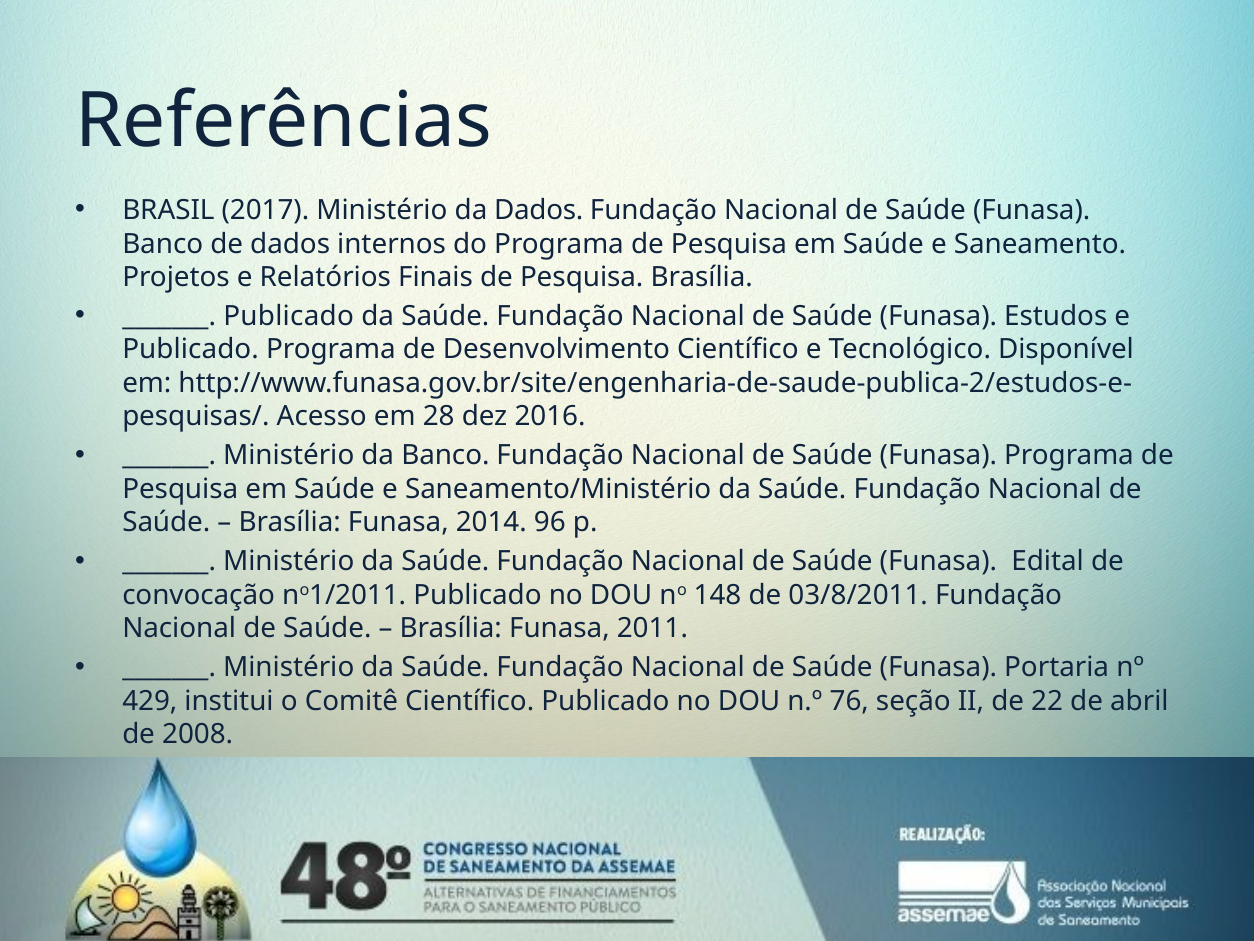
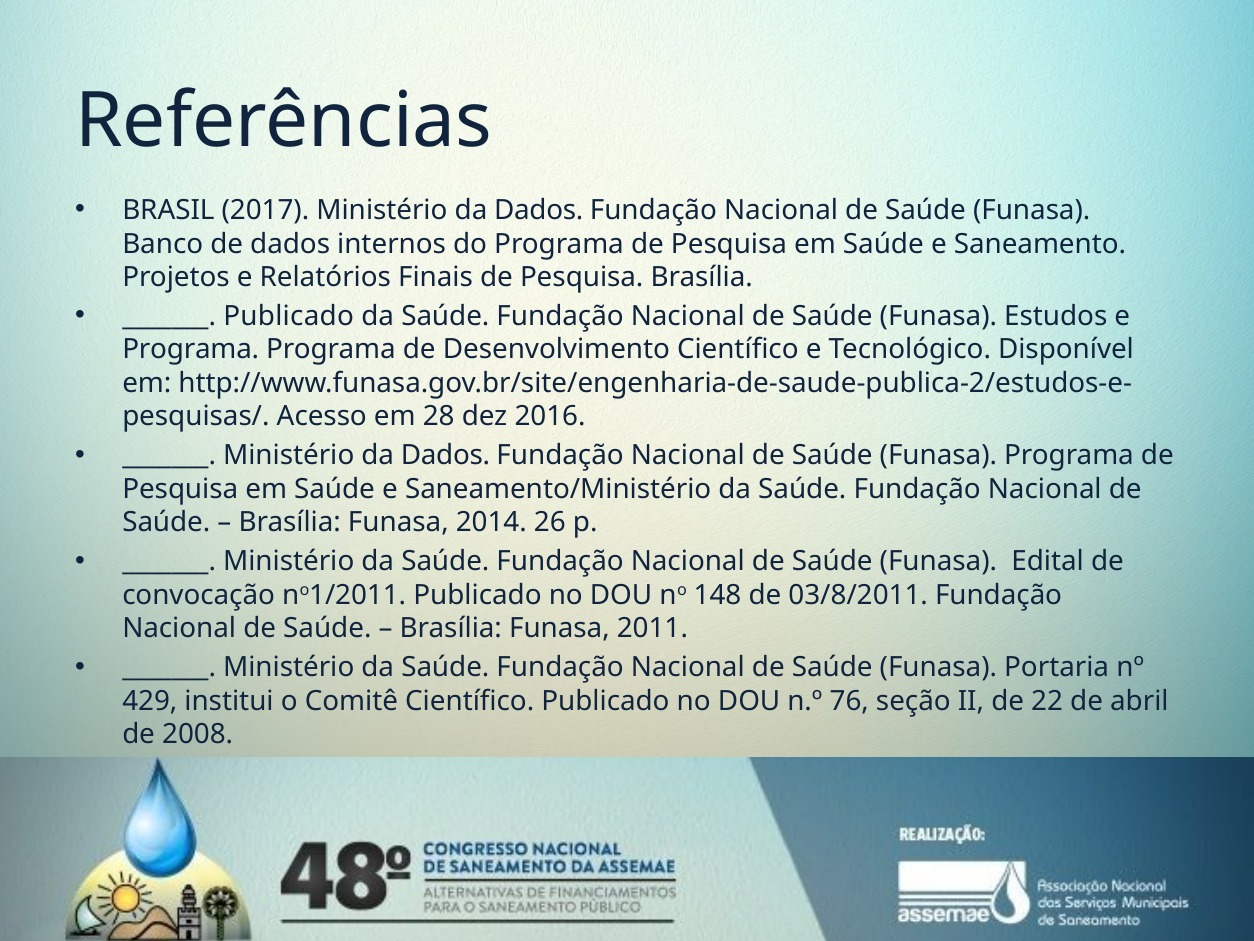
Publicado: Publicado -> Programa (191, 350)
Banco: Banco -> Dados (445, 455)
96: 96 -> 26 (550, 522)
